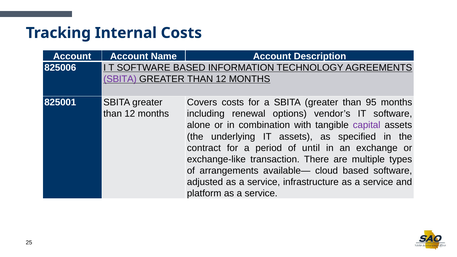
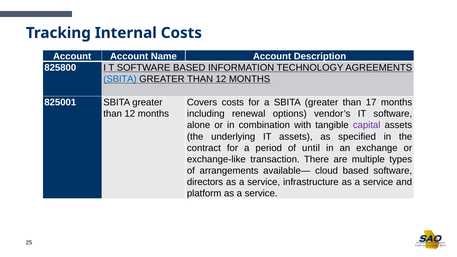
825006: 825006 -> 825800 (60, 68)
SBITA colour: purple -> blue (120, 79)
95: 95 -> 17 (371, 102)
adjusted: adjusted -> directors (205, 182)
